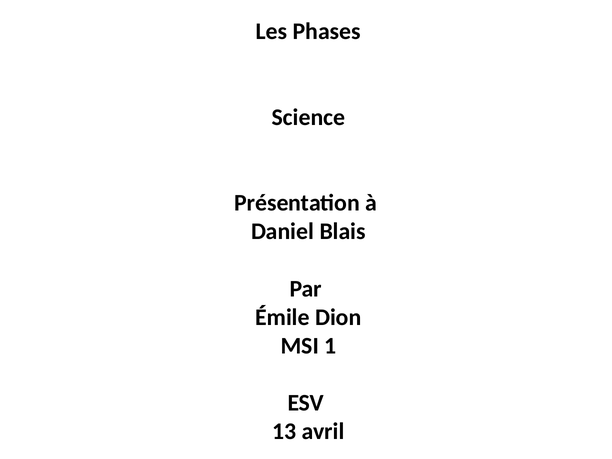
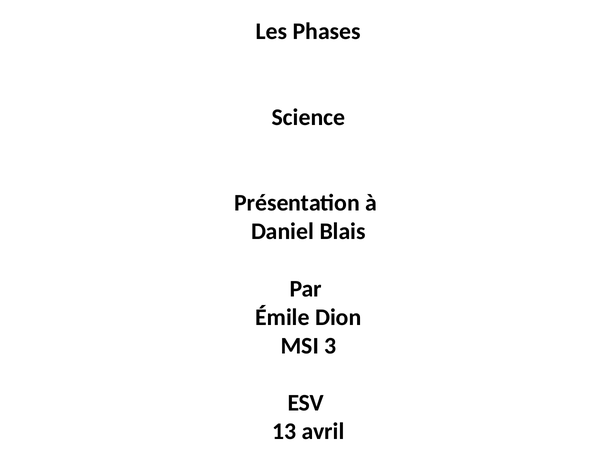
1: 1 -> 3 (330, 346)
